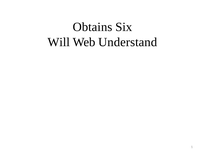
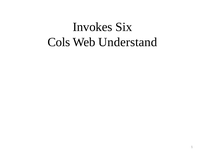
Obtains: Obtains -> Invokes (93, 27)
Will: Will -> Cols (59, 42)
